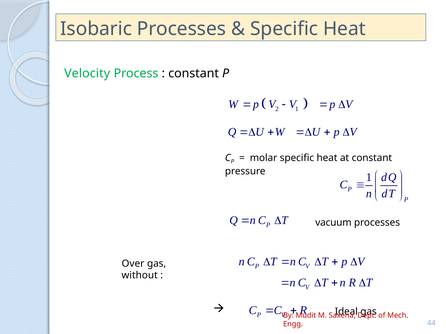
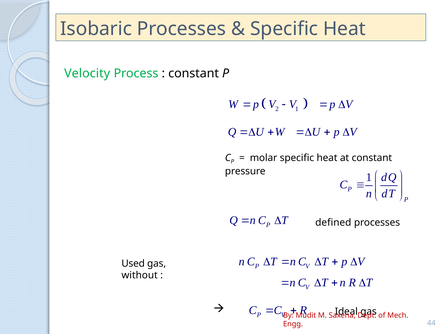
vacuum: vacuum -> defined (333, 223)
Over: Over -> Used (133, 264)
